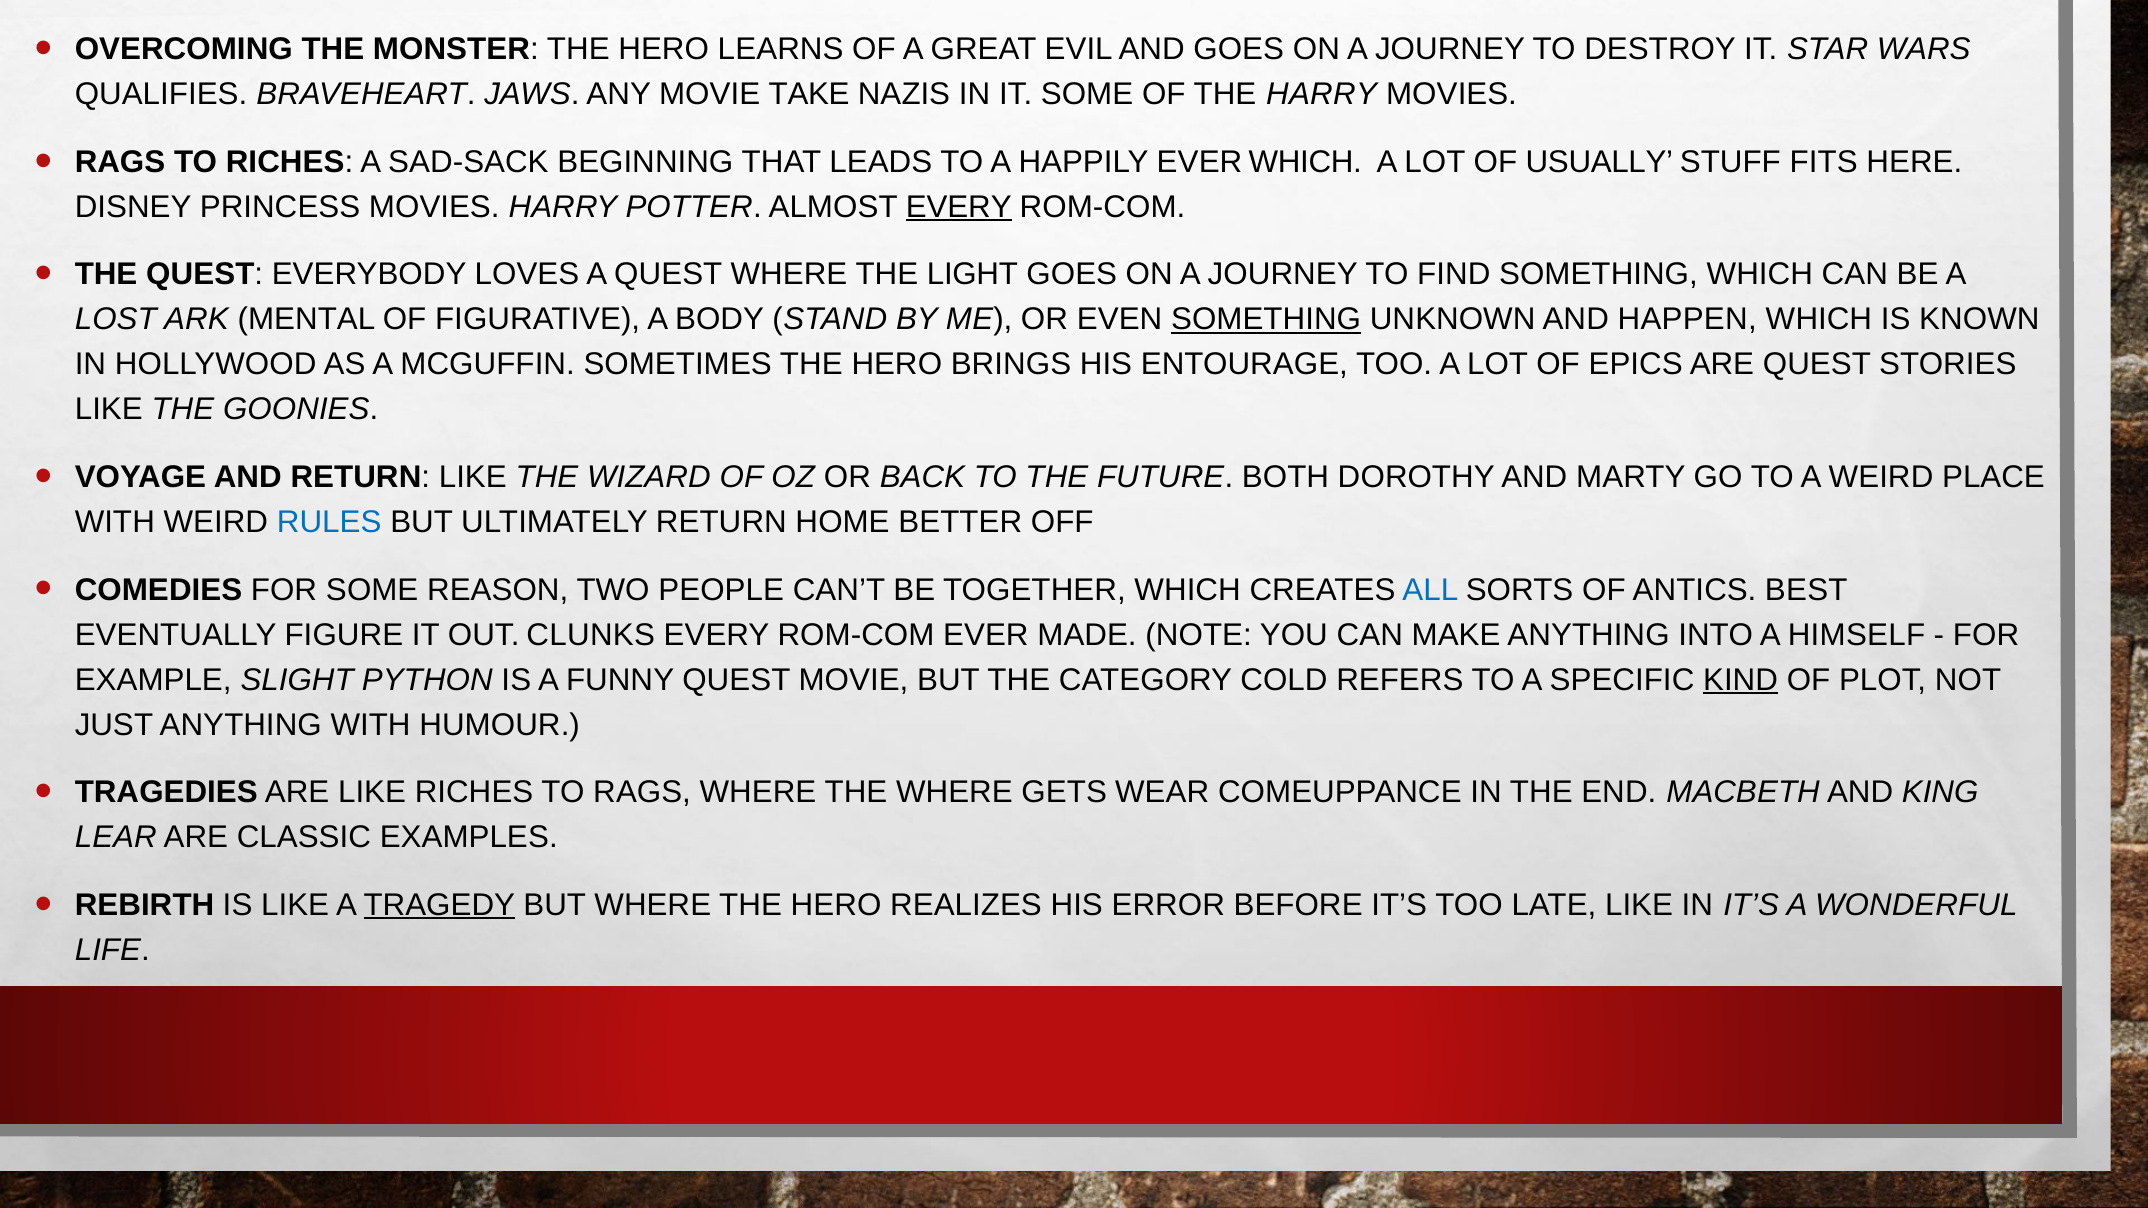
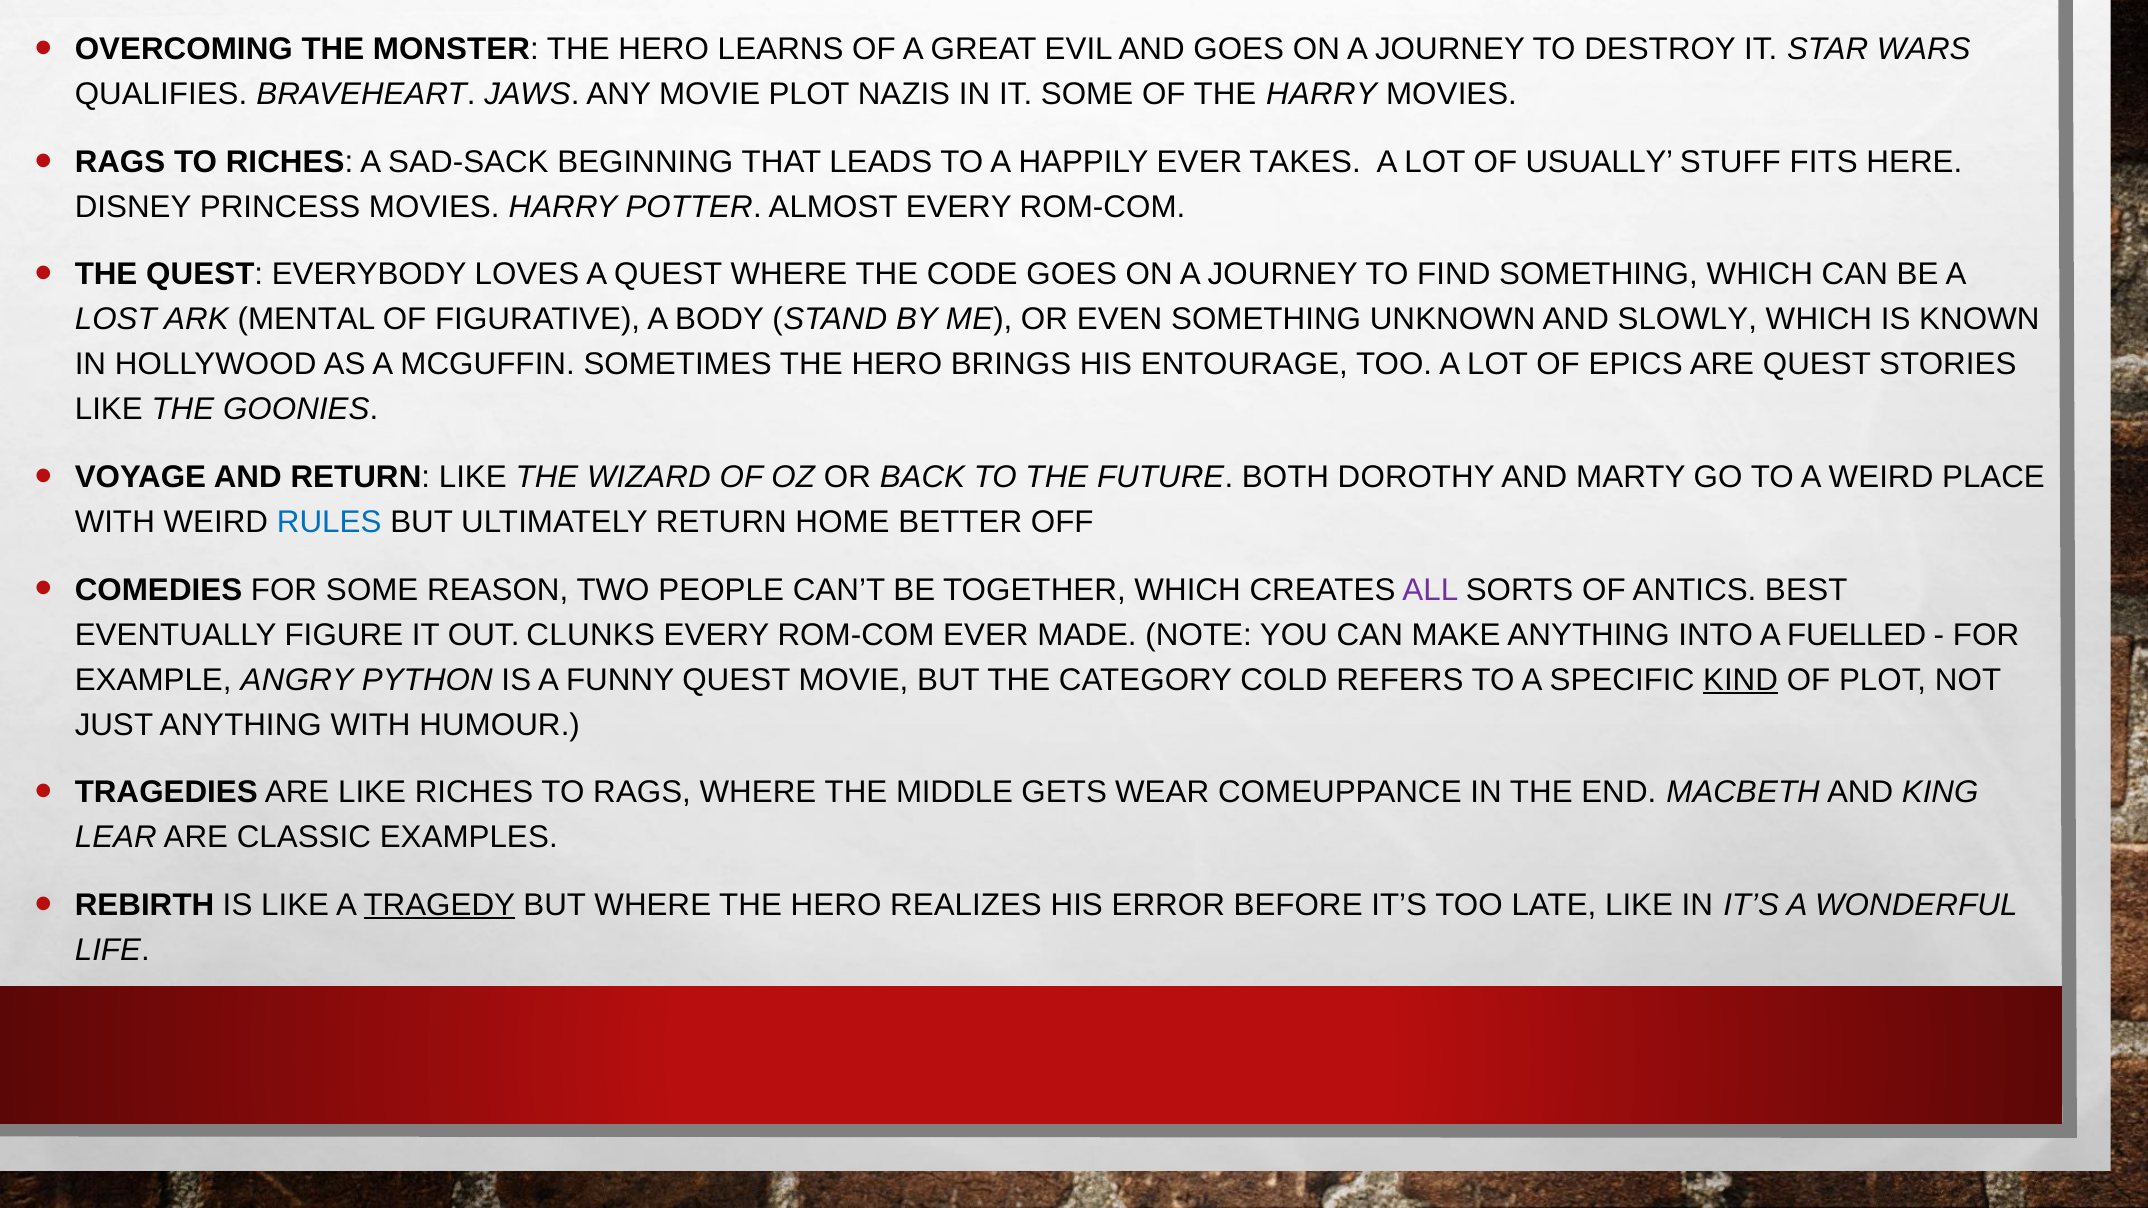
MOVIE TAKE: TAKE -> PLOT (809, 94)
EVER WHICH: WHICH -> TAKES (1305, 162)
EVERY underline: present -> none (959, 207)
LIGHT: LIGHT -> CODE (972, 274)
SOMETHING underline: present -> none (1266, 320)
HAPPEN: HAPPEN -> SLOWLY (1687, 320)
ALL colour: blue -> purple (1430, 590)
HIMSELF: HIMSELF -> FUELLED (1857, 635)
SLIGHT: SLIGHT -> ANGRY (297, 680)
THE WHERE: WHERE -> MIDDLE (954, 793)
